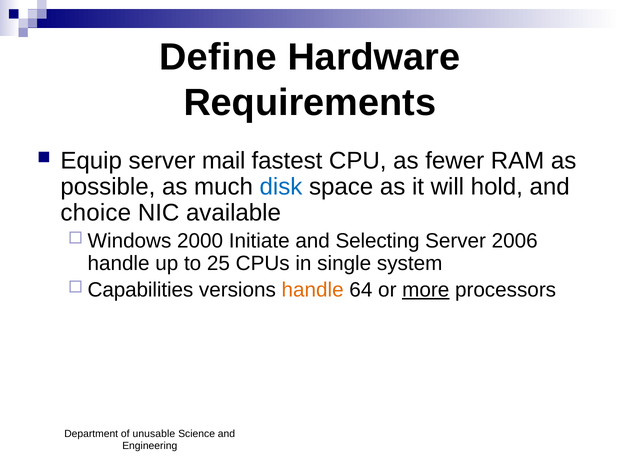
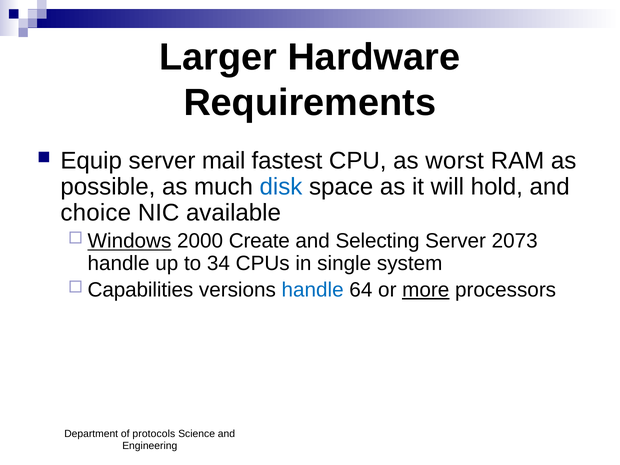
Define: Define -> Larger (218, 57)
fewer: fewer -> worst (455, 161)
Windows underline: none -> present (129, 241)
Initiate: Initiate -> Create (259, 241)
2006: 2006 -> 2073 (515, 241)
25: 25 -> 34 (218, 263)
handle colour: orange -> blue (313, 290)
unusable: unusable -> protocols (154, 434)
